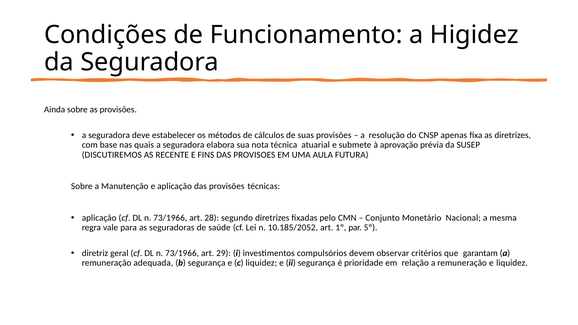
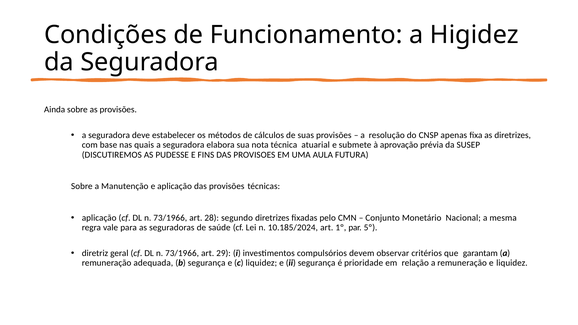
RECENTE: RECENTE -> PUDESSE (172, 155)
10.185/2052: 10.185/2052 -> 10.185/2024 (293, 228)
